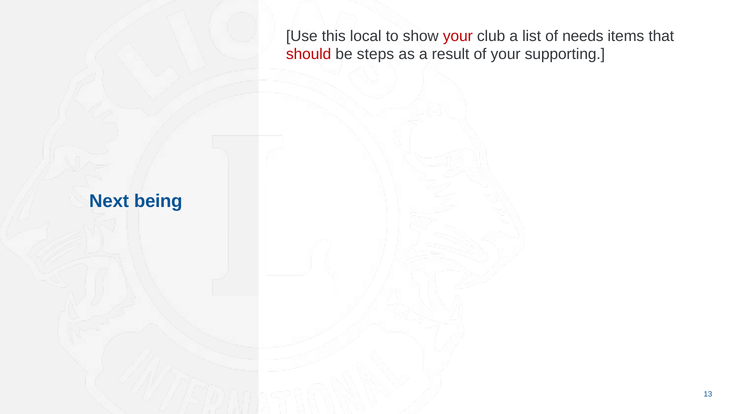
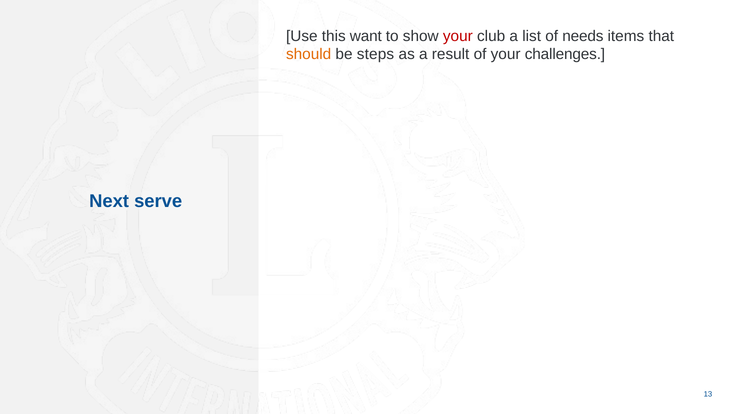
local: local -> want (366, 36)
should colour: red -> orange (309, 54)
supporting: supporting -> challenges (565, 54)
being: being -> serve (158, 201)
